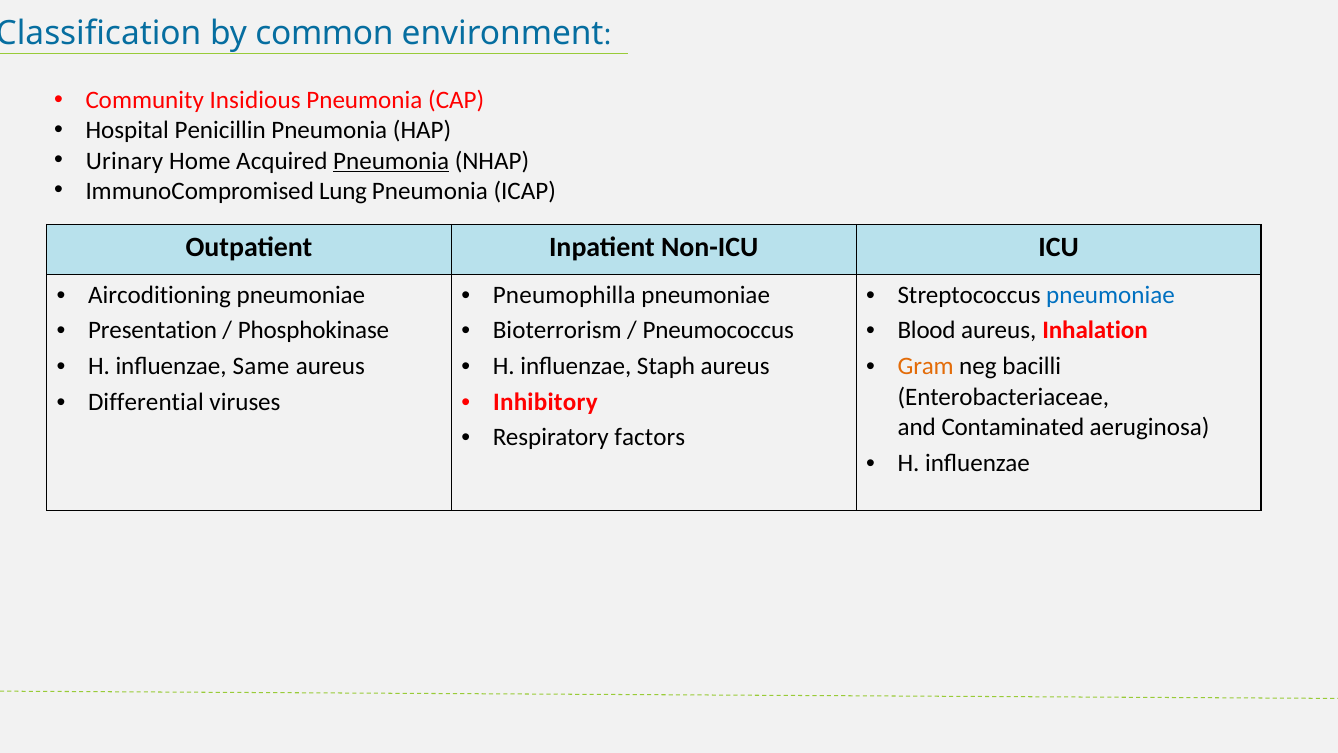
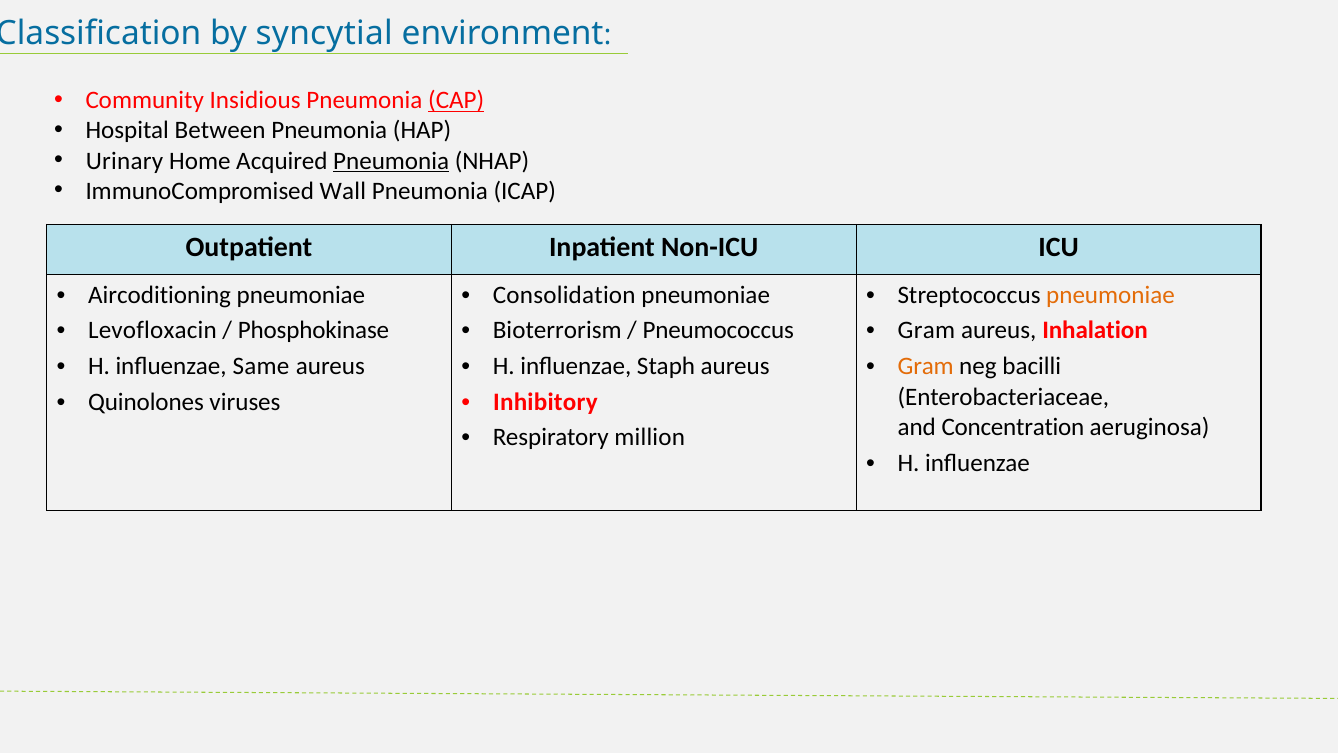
common: common -> syncytial (324, 33)
CAP underline: none -> present (456, 100)
Penicillin: Penicillin -> Between (220, 131)
Lung: Lung -> Wall (343, 191)
Pneumophilla: Pneumophilla -> Consolidation (564, 295)
pneumoniae colour: blue -> orange (1110, 295)
Presentation: Presentation -> Levofloxacin (152, 330)
Blood: Blood -> Gram (926, 330)
Differential: Differential -> Quinolones (146, 402)
Contaminated: Contaminated -> Concentration (1013, 427)
factors: factors -> million (650, 437)
